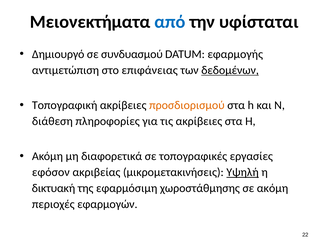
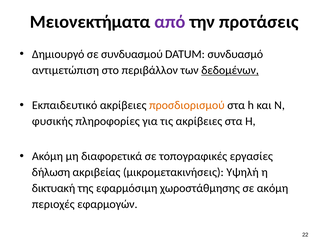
από colour: blue -> purple (170, 22)
υφίσταται: υφίσταται -> προτάσεις (259, 22)
εφαρμογής: εφαρμογής -> συνδυασμό (235, 54)
επιφάνειας: επιφάνειας -> περιβάλλον (150, 70)
Τοπογραφική: Τοπογραφική -> Εκπαιδευτικό (65, 105)
διάθεση: διάθεση -> φυσικής (52, 121)
εφόσον: εφόσον -> δήλωση (51, 172)
Υψηλή underline: present -> none (243, 172)
